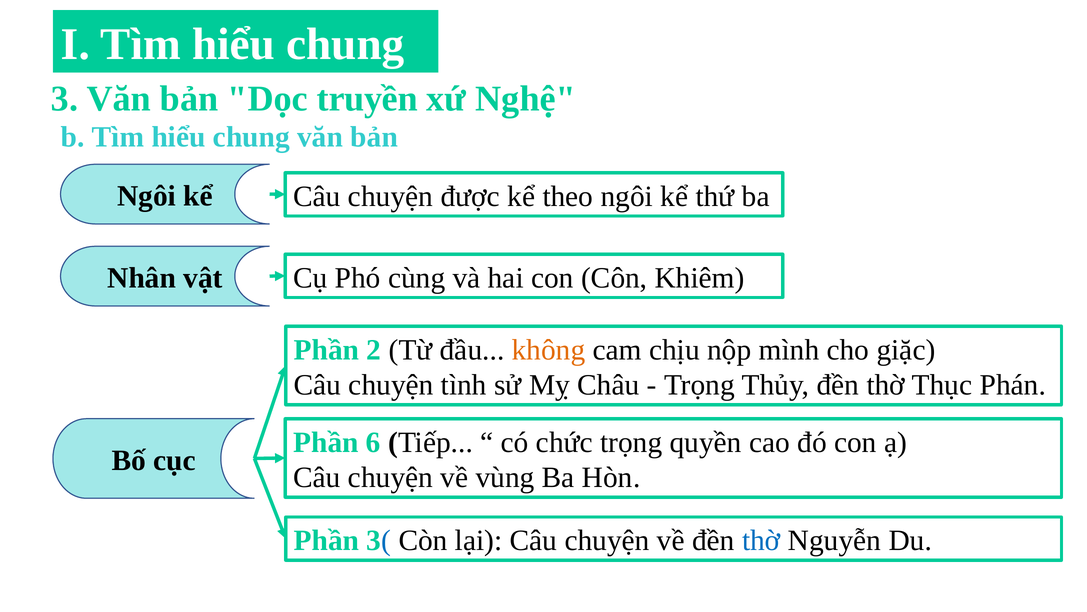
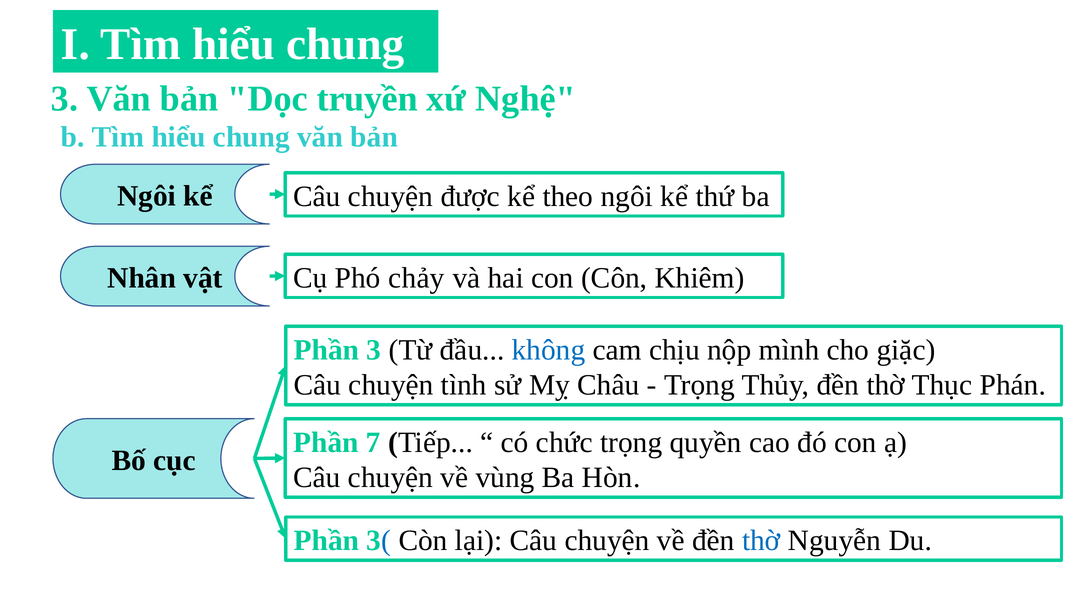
cùng: cùng -> chảy (416, 278)
Phần 2: 2 -> 3 (374, 350)
không colour: orange -> blue (549, 350)
6: 6 -> 7 (373, 442)
